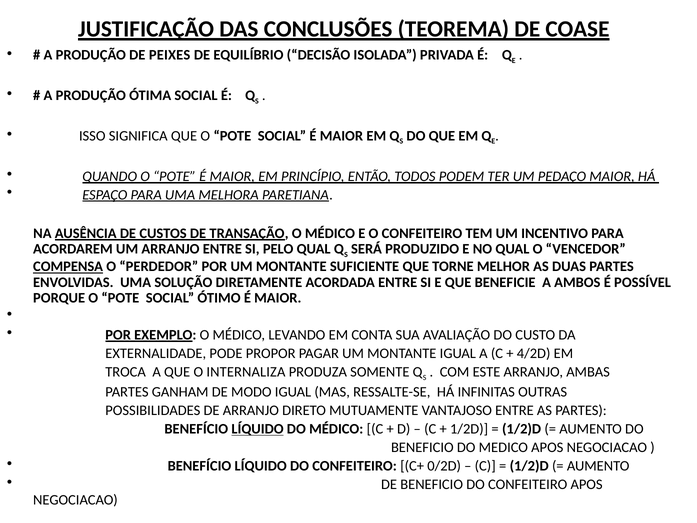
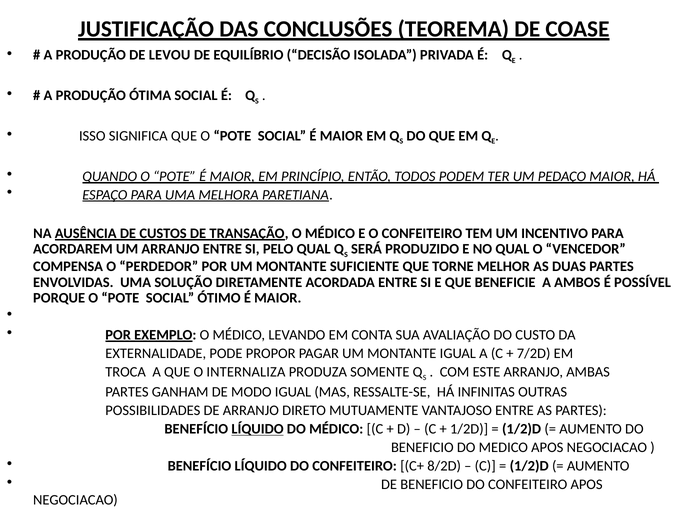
PEIXES: PEIXES -> LEVOU (170, 55)
COMPENSA underline: present -> none (68, 266)
4/2D: 4/2D -> 7/2D (534, 353)
0/2D: 0/2D -> 8/2D (444, 466)
